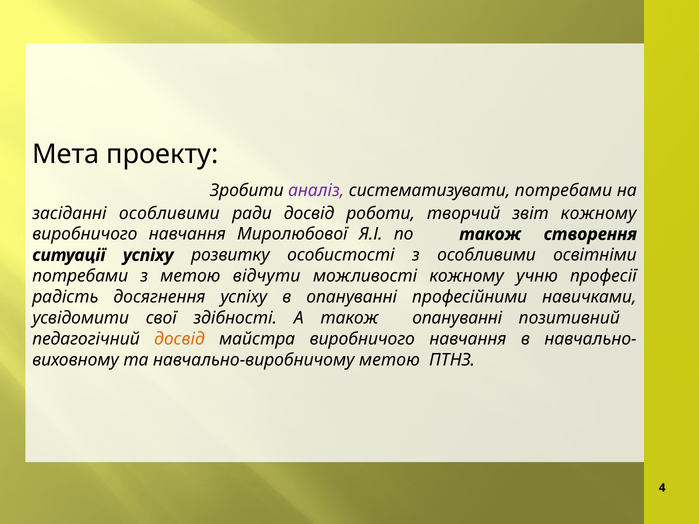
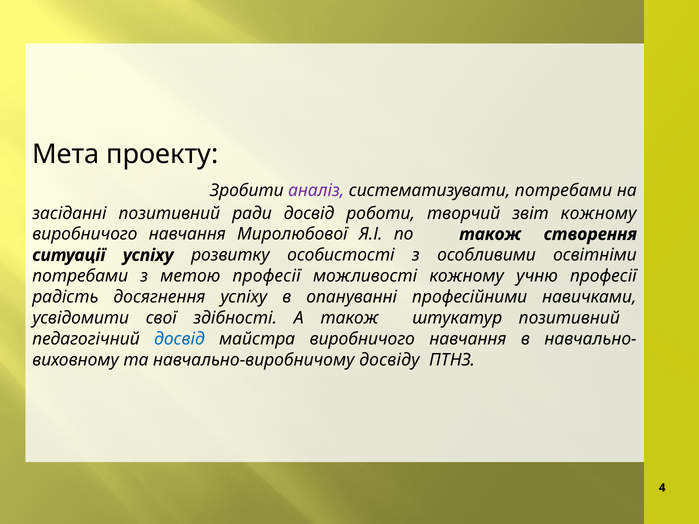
засіданні особливими: особливими -> позитивний (169, 213)
метою відчути: відчути -> професії (267, 276)
також опануванні: опануванні -> штукатур (457, 318)
досвід colour: orange -> blue (179, 339)
навчально-виробничому метою: метою -> досвіду (389, 360)
